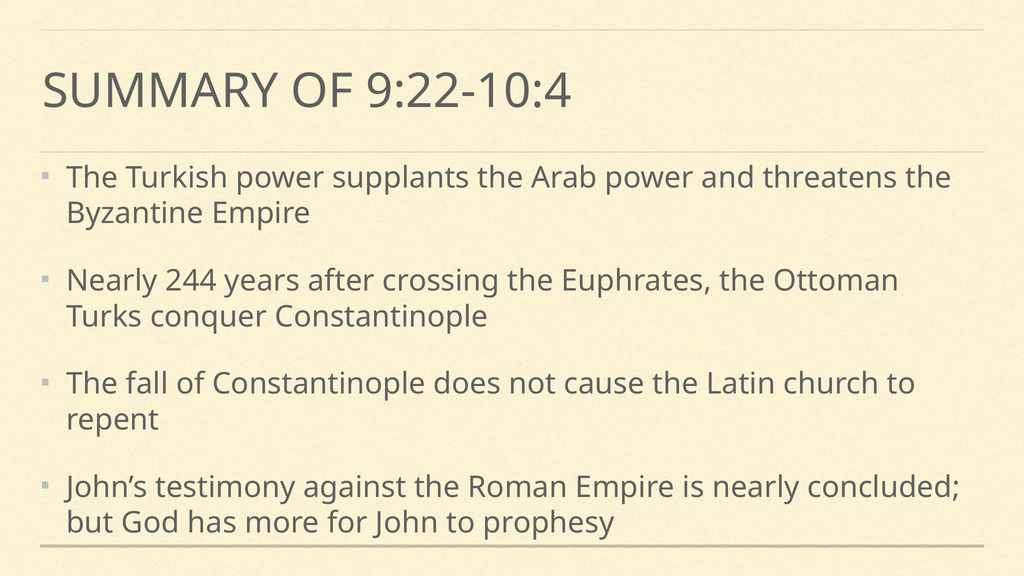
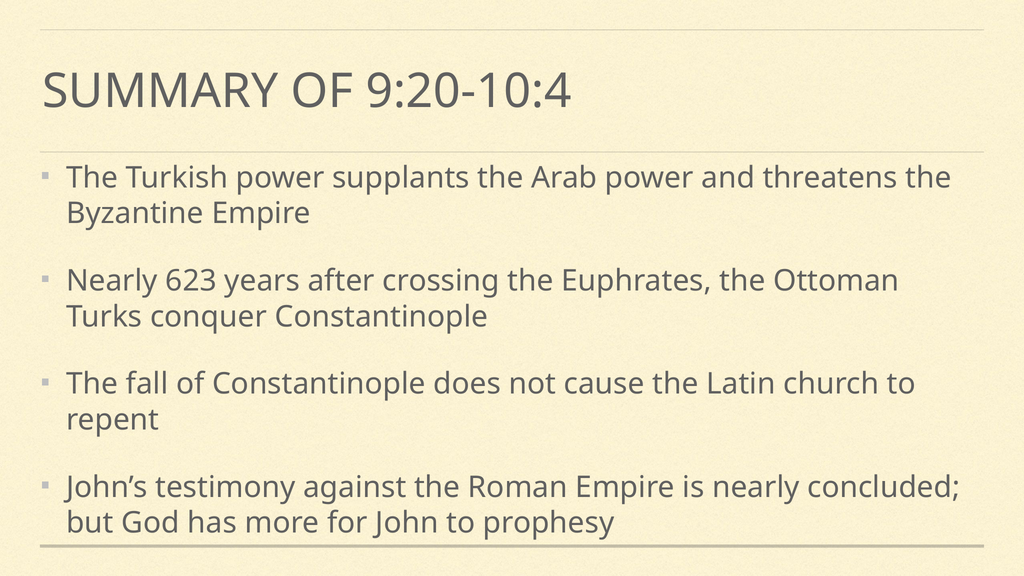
9:22-10:4: 9:22-10:4 -> 9:20-10:4 (469, 91)
244: 244 -> 623 (191, 281)
